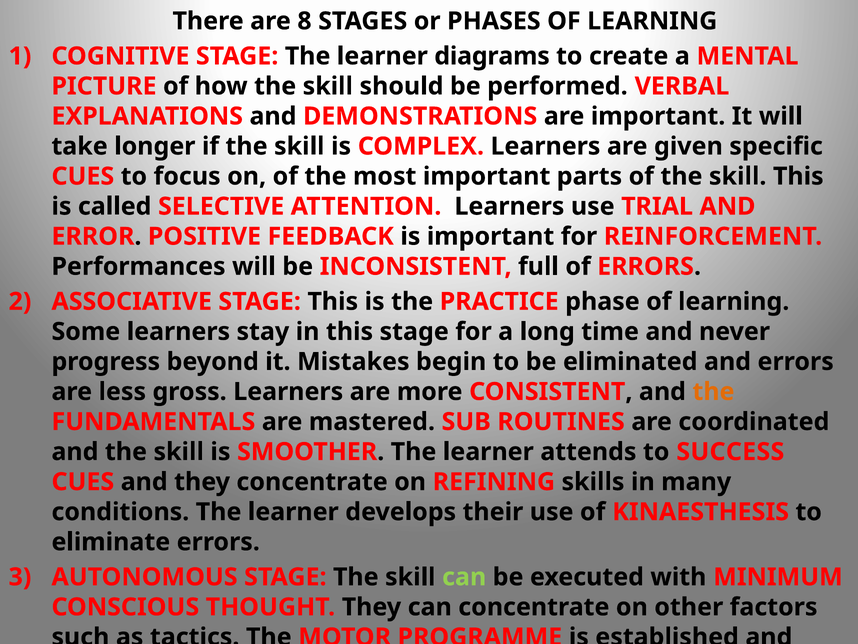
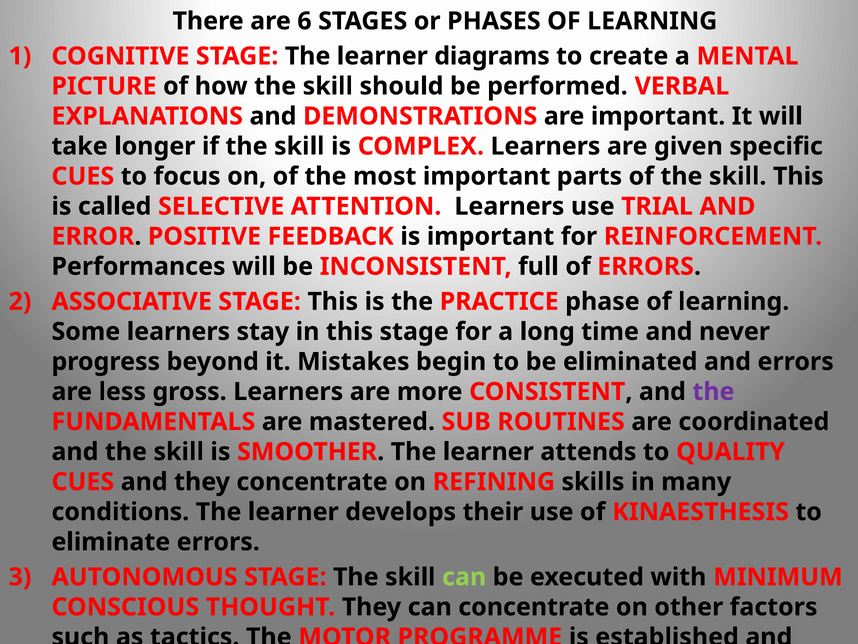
8: 8 -> 6 (304, 21)
the colour: orange -> purple (713, 391)
SUCCESS: SUCCESS -> QUALITY (731, 451)
